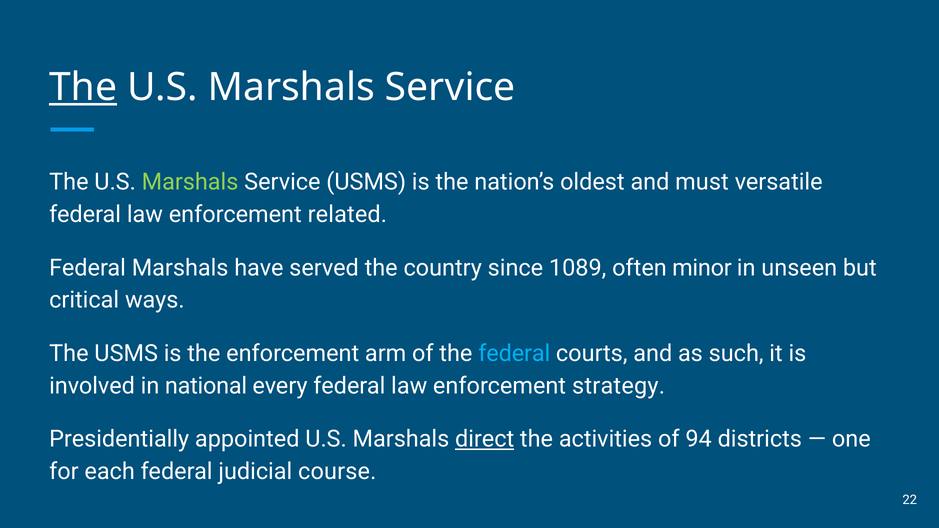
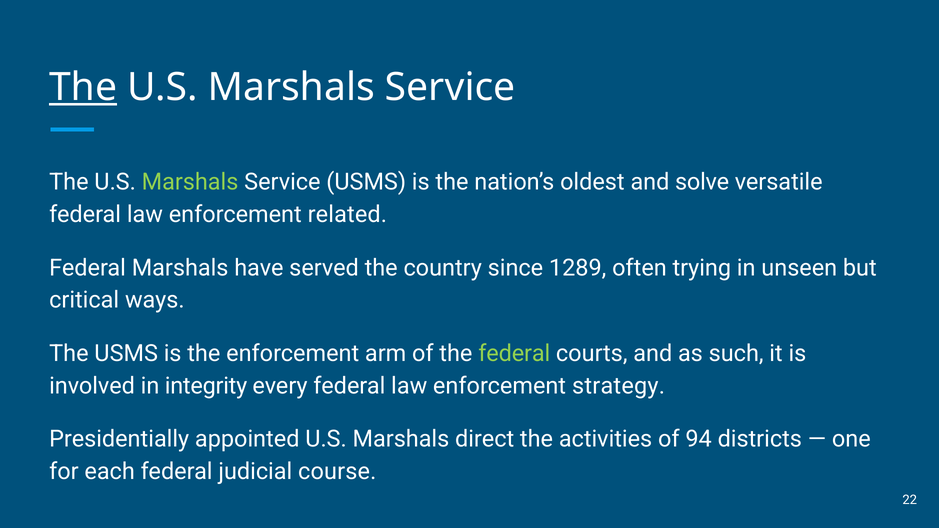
must: must -> solve (702, 182)
1089: 1089 -> 1289 (578, 268)
minor: minor -> trying (702, 268)
federal colour: light blue -> light green (514, 354)
national: national -> integrity (206, 386)
direct underline: present -> none (485, 439)
